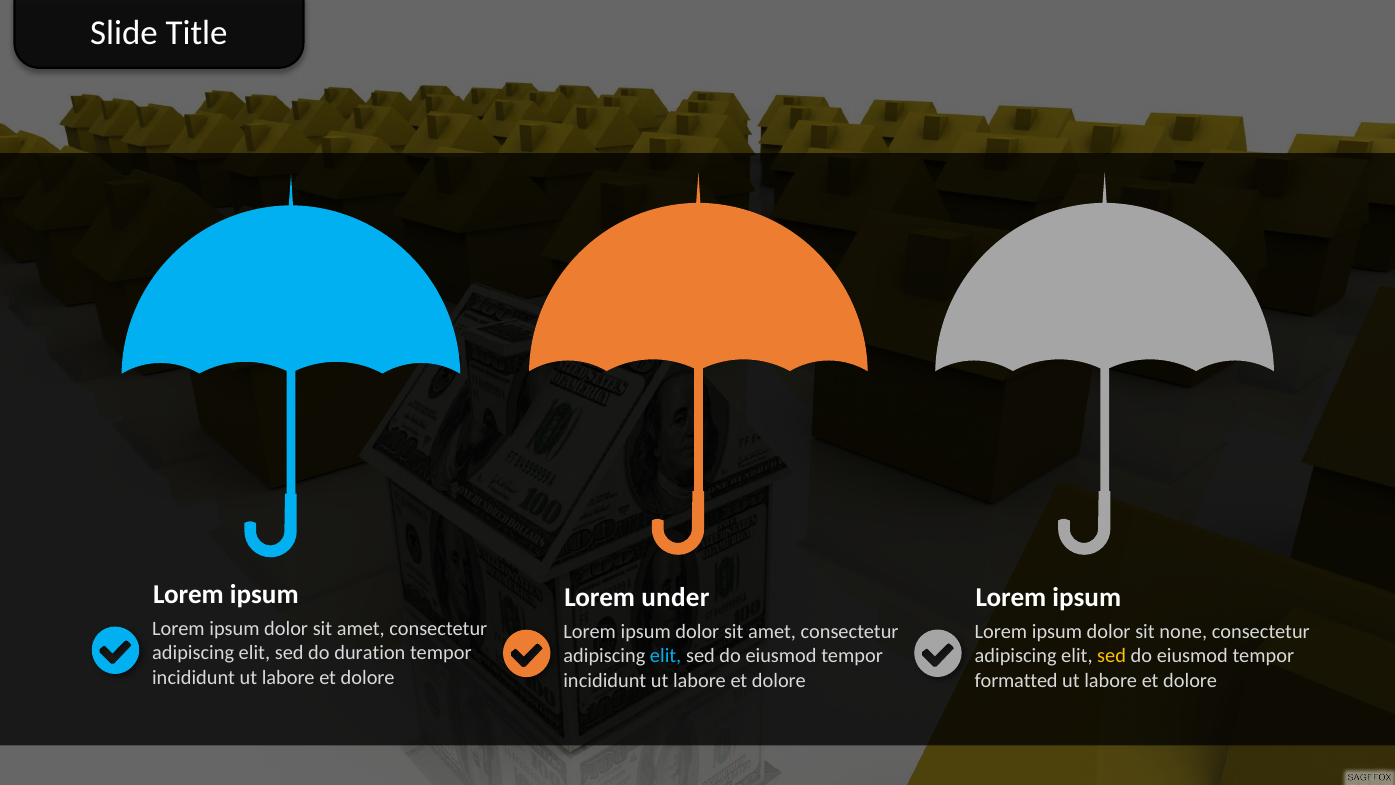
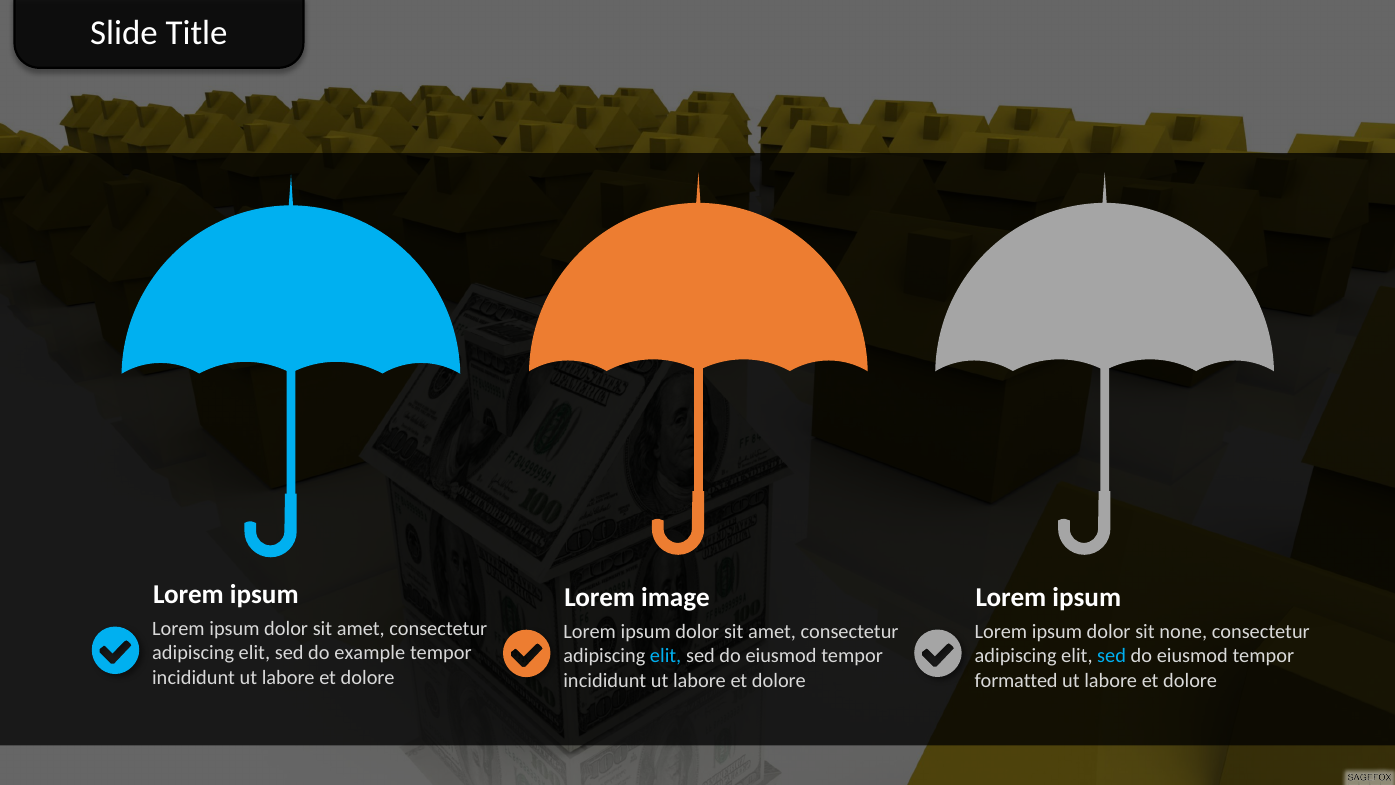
under: under -> image (676, 597)
duration: duration -> example (370, 653)
sed colour: yellow -> light blue (1112, 656)
